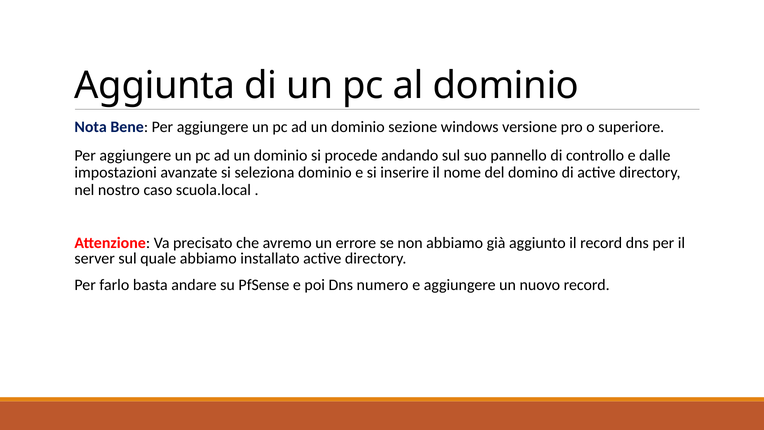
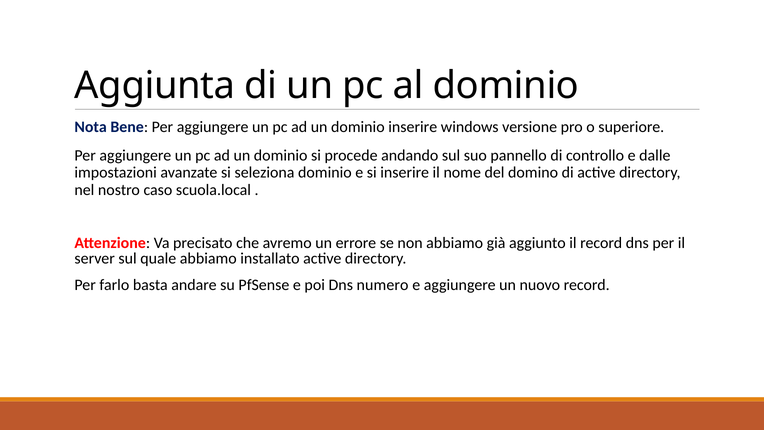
dominio sezione: sezione -> inserire (413, 127)
